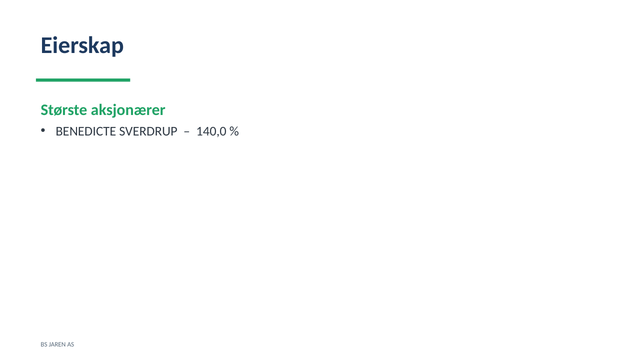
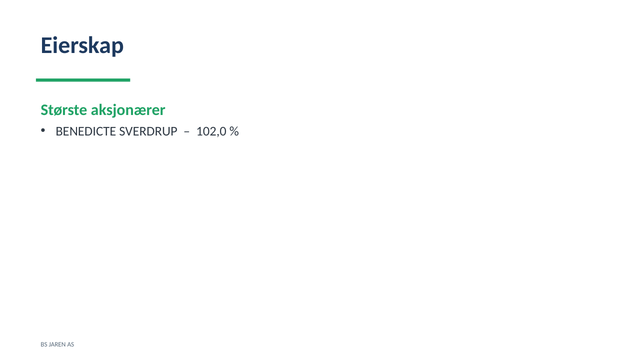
140,0: 140,0 -> 102,0 (211, 131)
